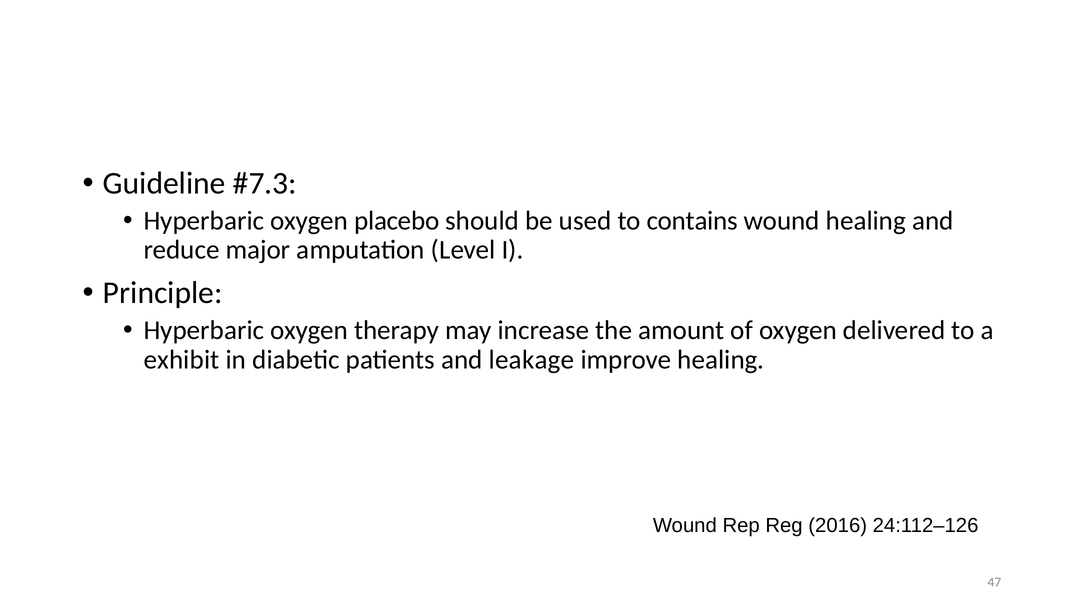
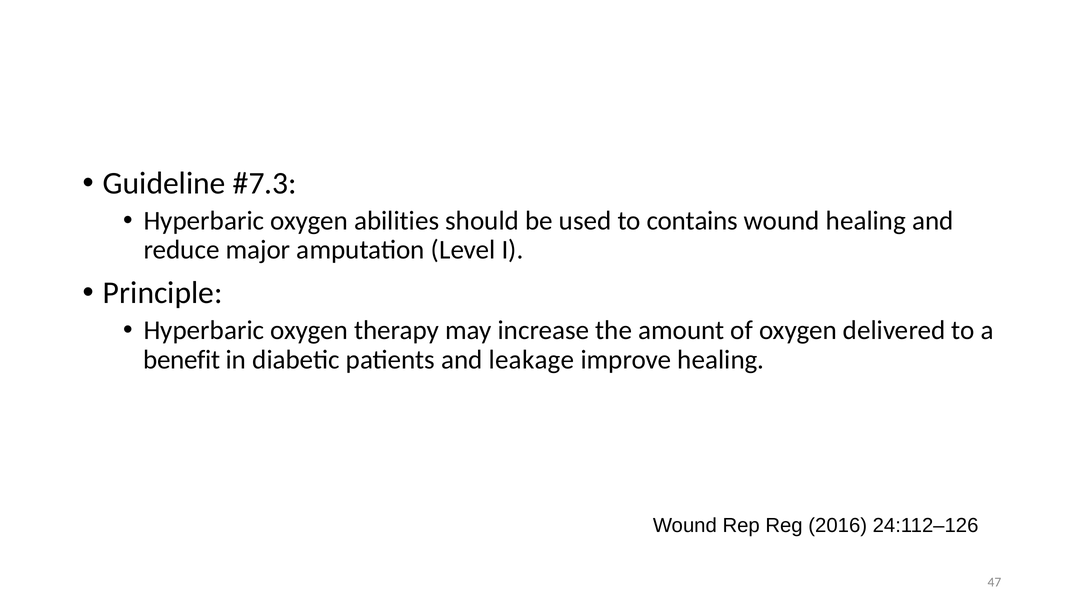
placebo: placebo -> abilities (397, 221)
exhibit: exhibit -> benefit (182, 359)
